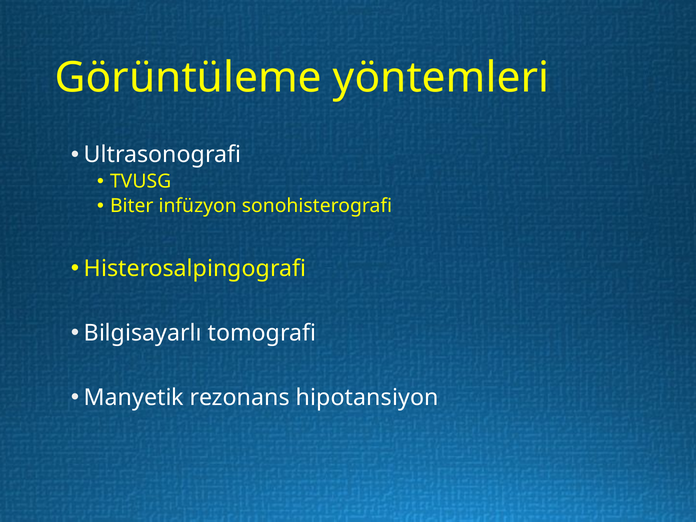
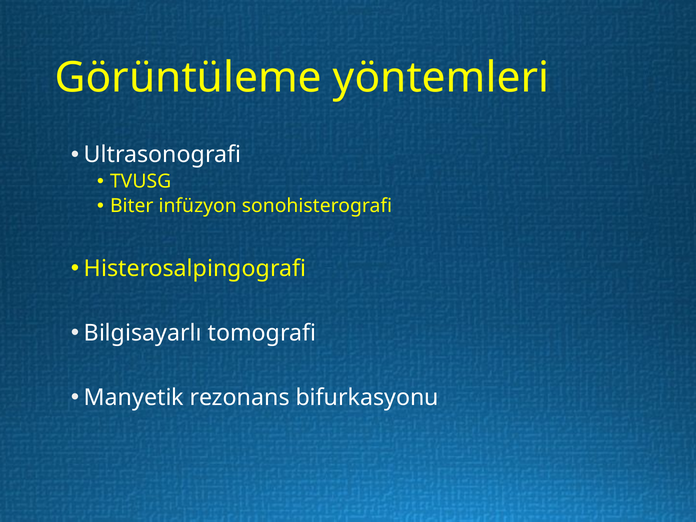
hipotansiyon: hipotansiyon -> bifurkasyonu (367, 398)
